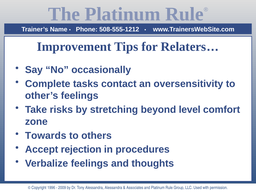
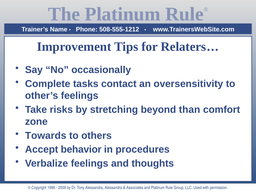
level: level -> than (190, 110)
rejection: rejection -> behavior (81, 149)
